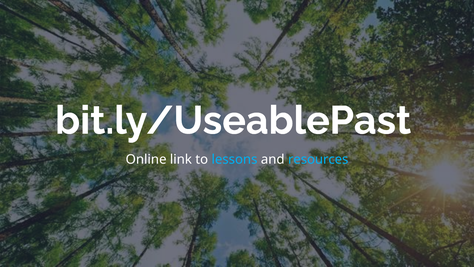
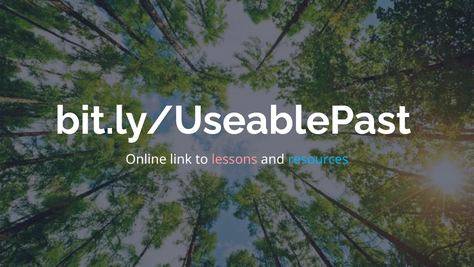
lessons colour: light blue -> pink (234, 159)
